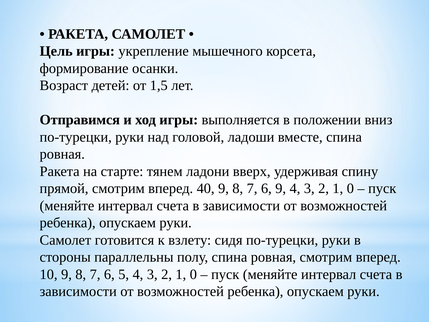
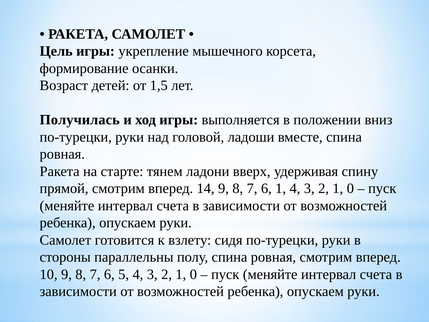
Отправимся: Отправимся -> Получилась (80, 120)
40: 40 -> 14 (206, 188)
6 9: 9 -> 1 (281, 188)
